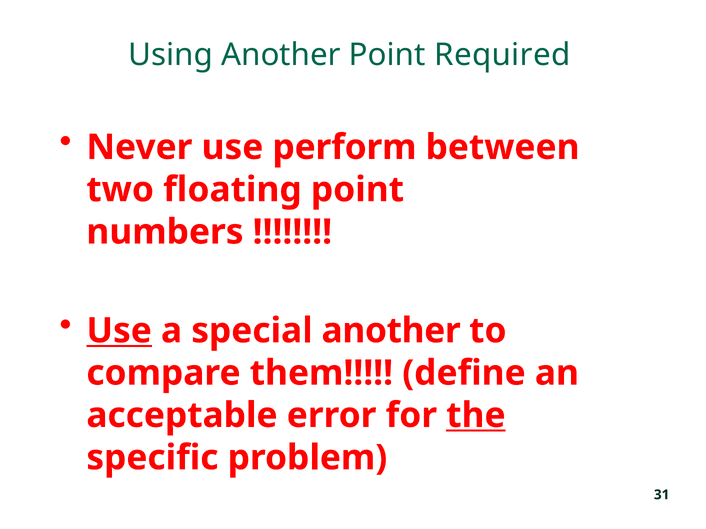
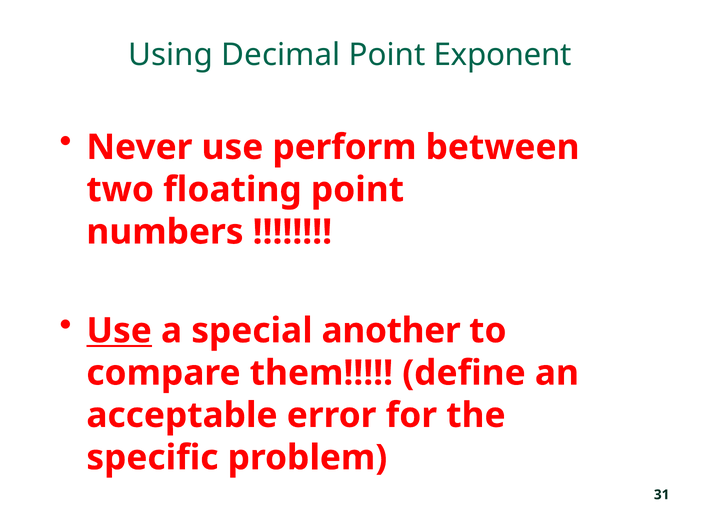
Using Another: Another -> Decimal (281, 55)
Required: Required -> Exponent (503, 55)
the underline: present -> none (476, 416)
